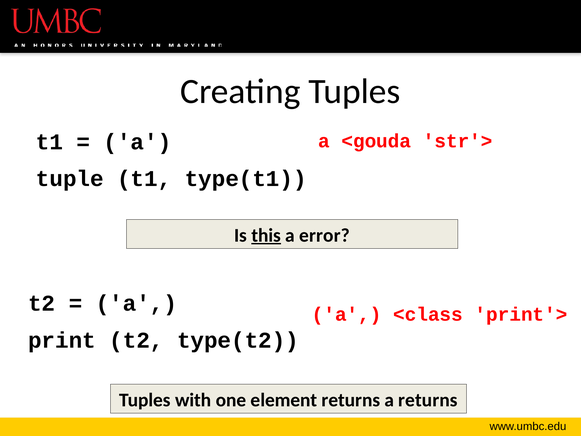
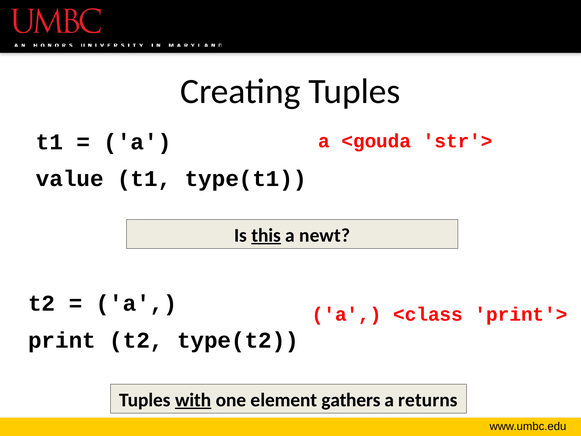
tuple: tuple -> value (70, 179)
error: error -> newt (325, 235)
with underline: none -> present (193, 400)
element returns: returns -> gathers (351, 400)
